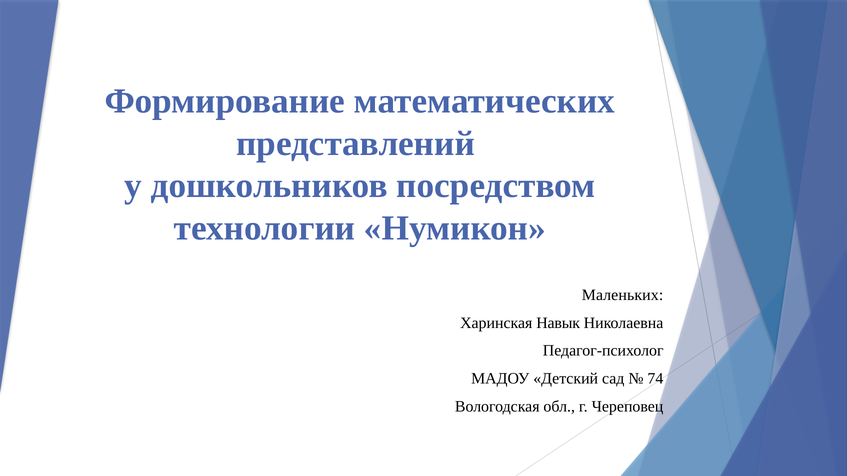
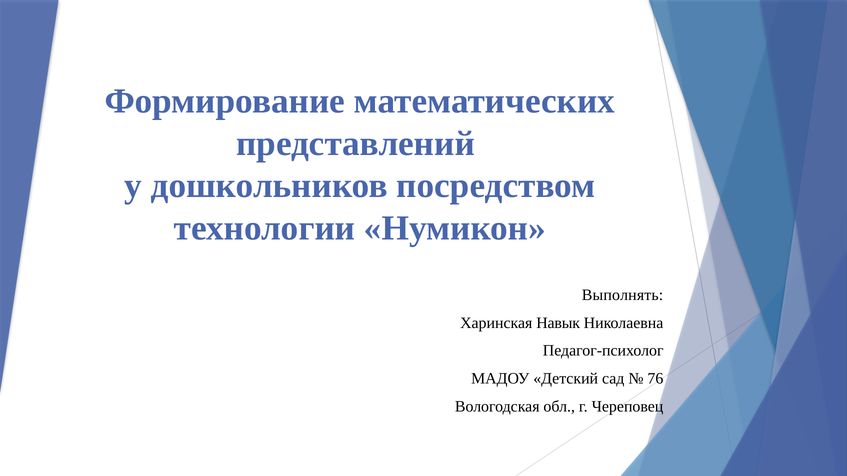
Маленьких: Маленьких -> Выполнять (623, 295)
74: 74 -> 76 (655, 379)
